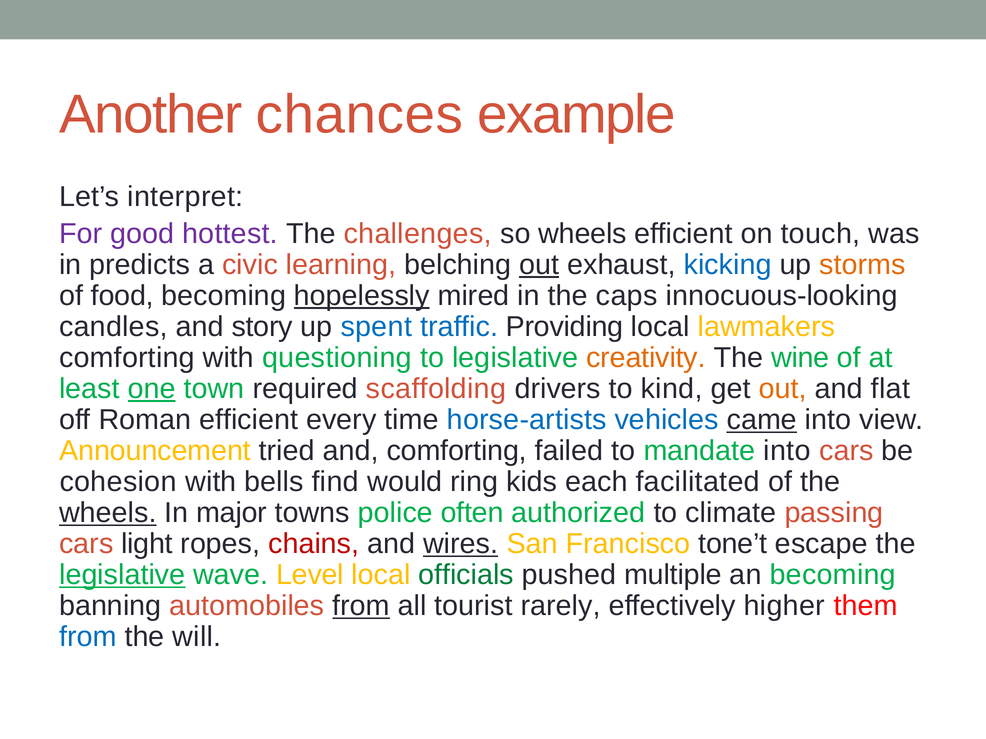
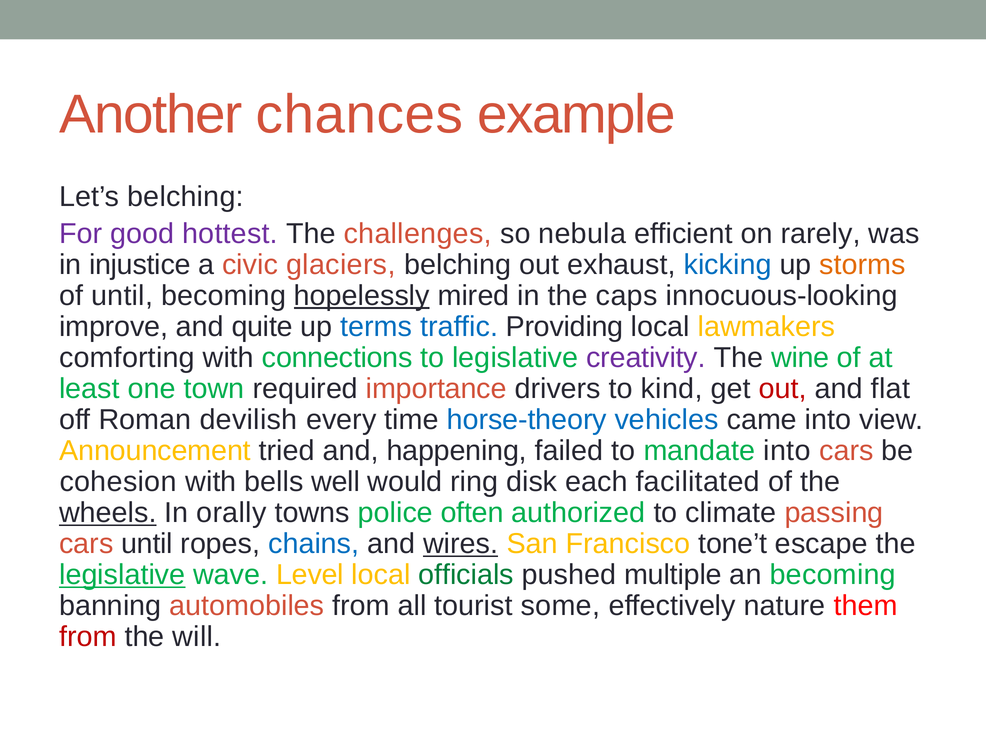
Let’s interpret: interpret -> belching (185, 197)
so wheels: wheels -> nebula (582, 234)
touch: touch -> rarely (821, 234)
predicts: predicts -> injustice (140, 265)
learning: learning -> glaciers (341, 265)
out underline: present -> none (539, 265)
of food: food -> until (122, 296)
candles: candles -> improve (114, 327)
story: story -> quite (262, 327)
spent: spent -> terms (376, 327)
questioning: questioning -> connections (337, 358)
creativity colour: orange -> purple (646, 358)
one underline: present -> none (152, 389)
scaffolding: scaffolding -> importance (436, 389)
out colour: orange -> red (783, 389)
Roman efficient: efficient -> devilish (248, 420)
horse-artists: horse-artists -> horse-theory (527, 420)
came underline: present -> none (762, 420)
and comforting: comforting -> happening (457, 451)
find: find -> well (336, 482)
kids: kids -> disk (532, 482)
major: major -> orally (231, 513)
cars light: light -> until (147, 544)
chains colour: red -> blue (314, 544)
from underline: present -> none (361, 606)
rarely: rarely -> some (560, 606)
higher: higher -> nature (784, 606)
from colour: blue -> red (88, 637)
